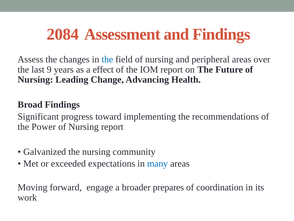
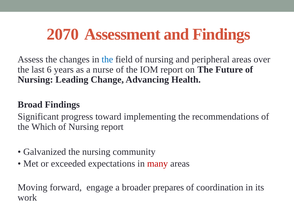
2084: 2084 -> 2070 (63, 34)
9: 9 -> 6 (49, 69)
effect: effect -> nurse (103, 69)
Power: Power -> Which (44, 126)
many colour: blue -> red (158, 163)
